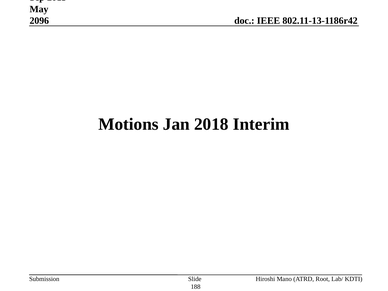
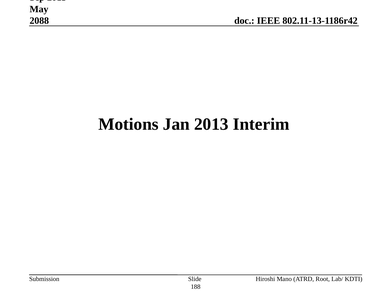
2096: 2096 -> 2088 (39, 21)
2018: 2018 -> 2013 (211, 124)
